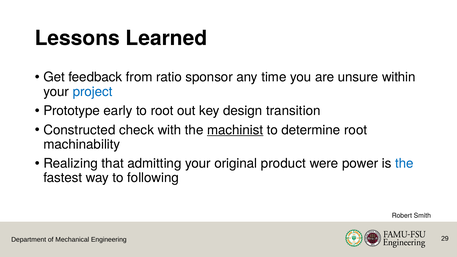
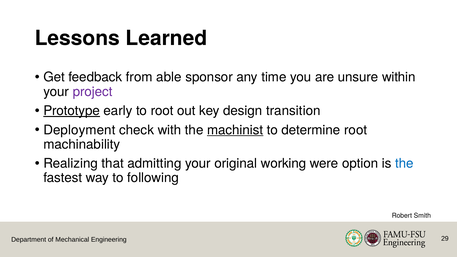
ratio: ratio -> able (169, 77)
project colour: blue -> purple (93, 92)
Prototype underline: none -> present (72, 111)
Constructed: Constructed -> Deployment (79, 130)
product: product -> working (284, 164)
power: power -> option (360, 164)
